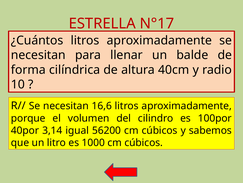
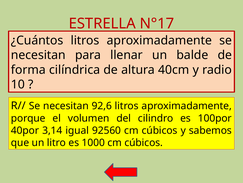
16,6: 16,6 -> 92,6 (102, 106)
56200: 56200 -> 92560 (107, 130)
